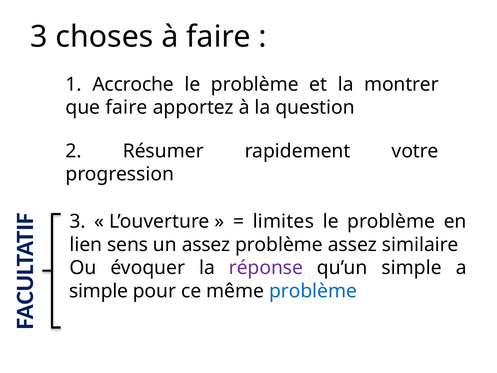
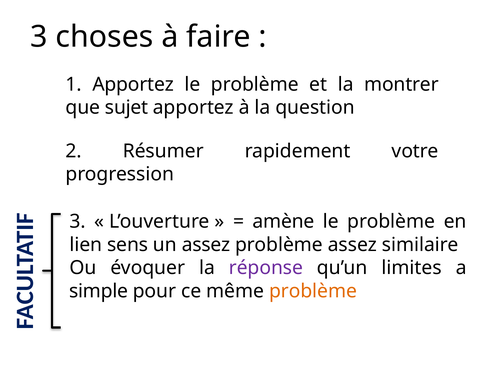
1 Accroche: Accroche -> Apportez (133, 84)
que faire: faire -> sujet (127, 108)
limites: limites -> amène (284, 221)
qu’un simple: simple -> limites (412, 268)
problème colour: blue -> orange (313, 291)
